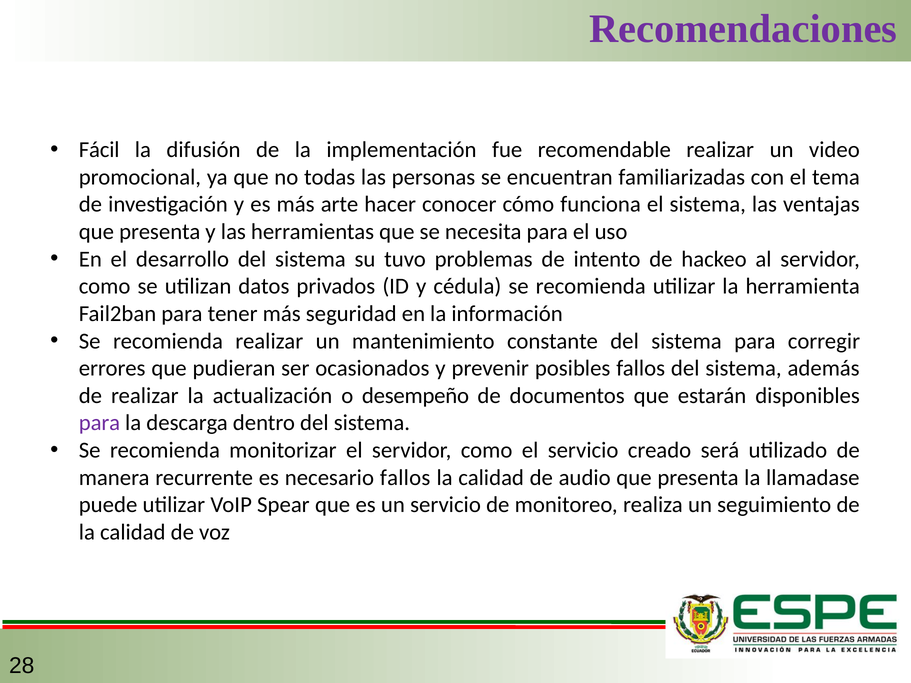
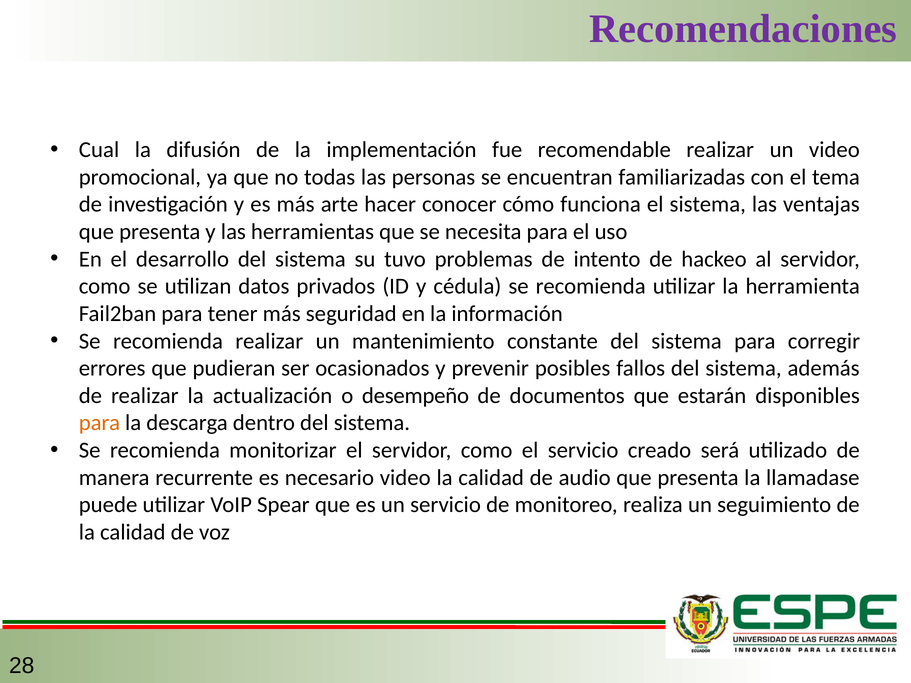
Fácil: Fácil -> Cual (99, 150)
para colour: purple -> orange (99, 423)
necesario fallos: fallos -> video (405, 478)
